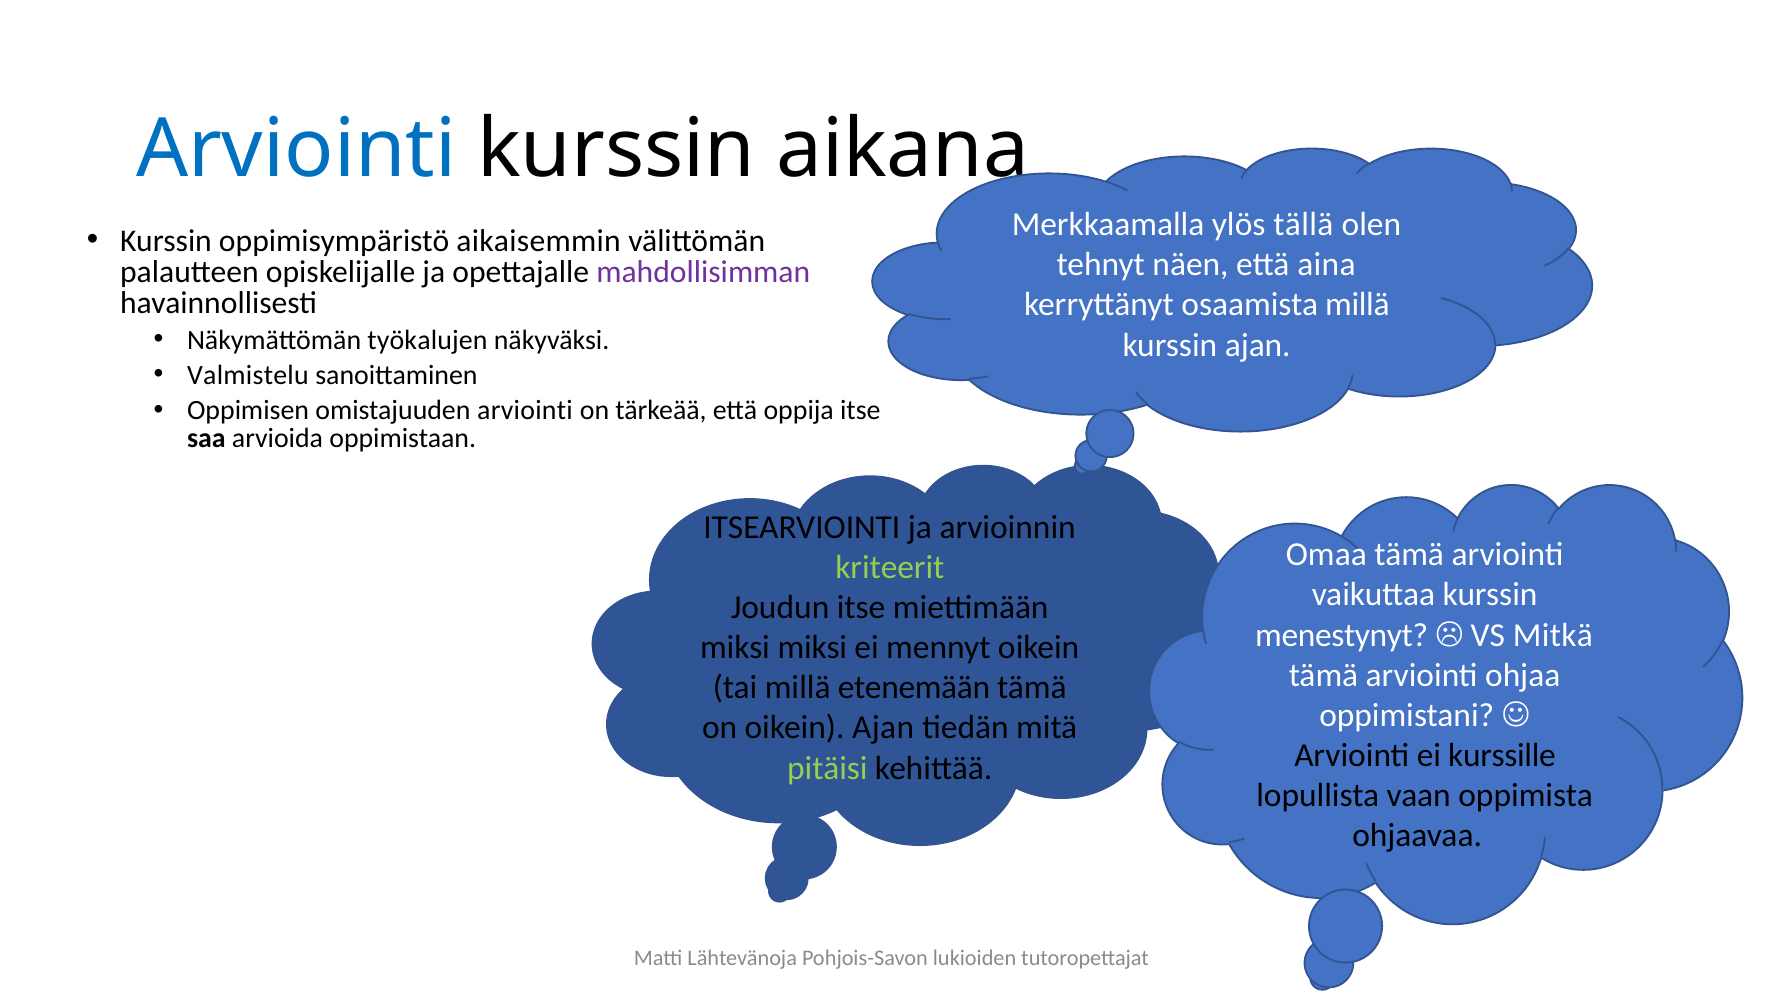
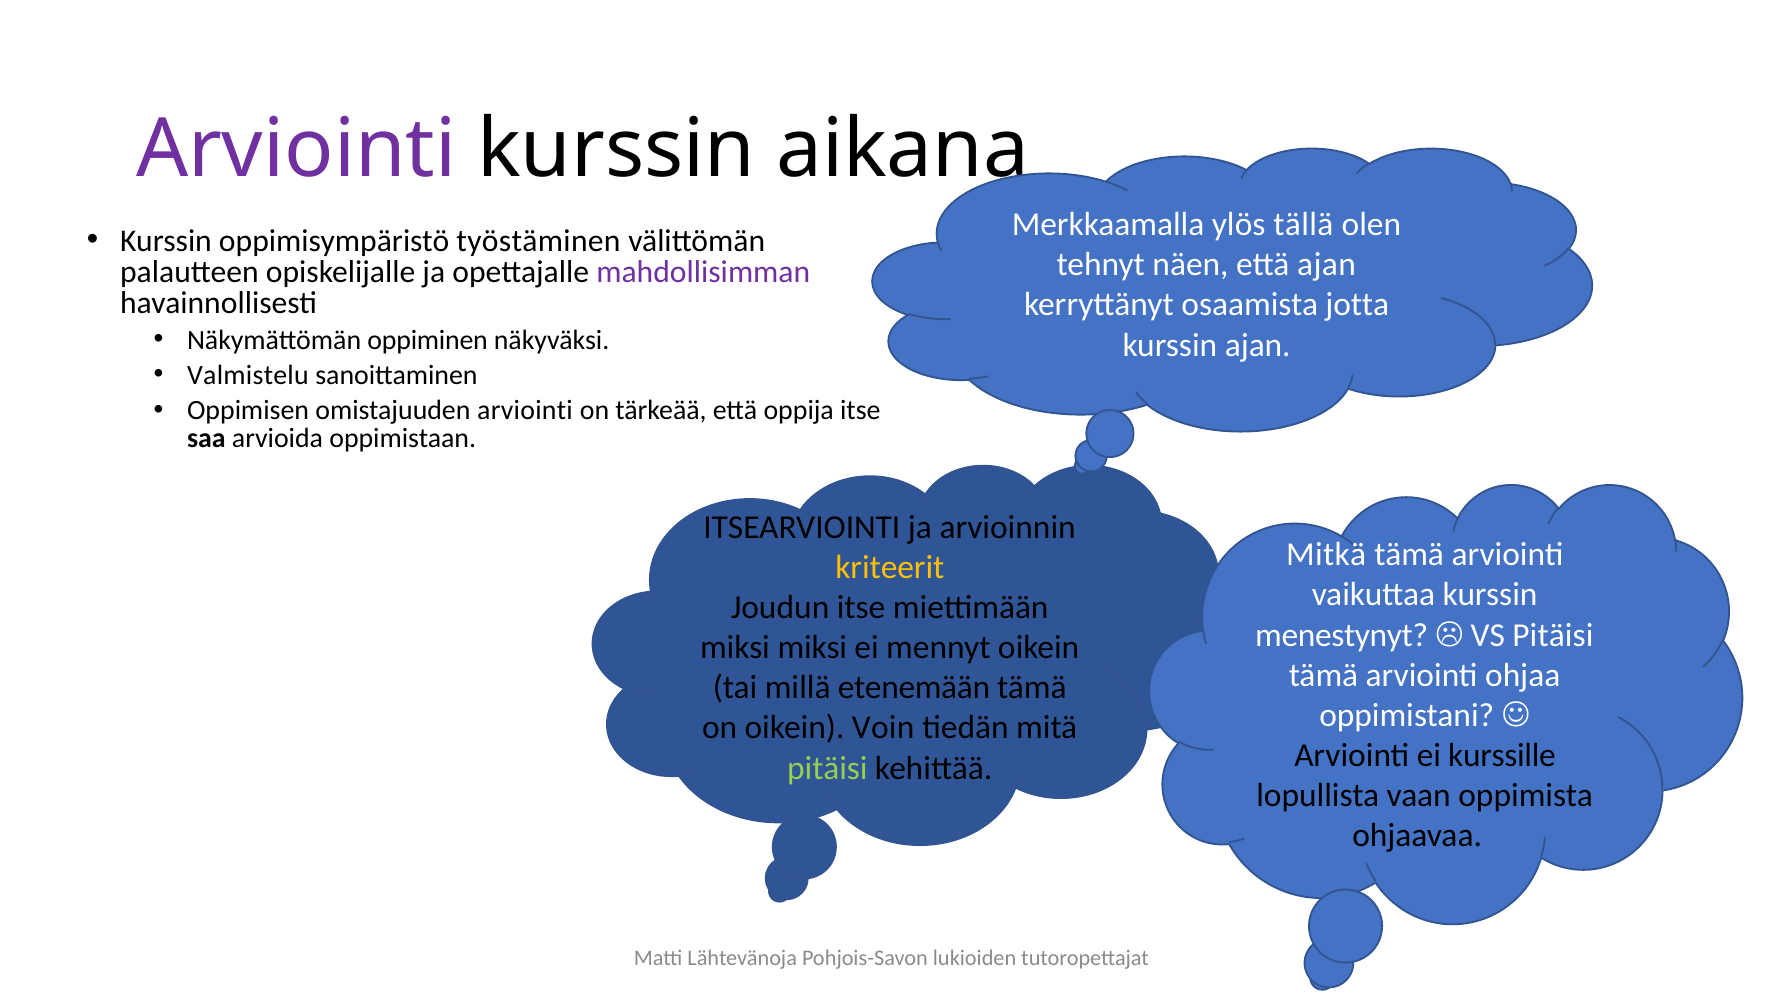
Arviointi colour: blue -> purple (296, 150)
aikaisemmin: aikaisemmin -> työstäminen (539, 241)
että aina: aina -> ajan (1327, 265)
osaamista millä: millä -> jotta (1357, 305)
työkalujen: työkalujen -> oppiminen (428, 340)
Omaa: Omaa -> Mitkä (1326, 554)
kriteerit colour: light green -> yellow (890, 567)
VS Mitkä: Mitkä -> Pitäisi (1553, 635)
oikein Ajan: Ajan -> Voin (883, 728)
